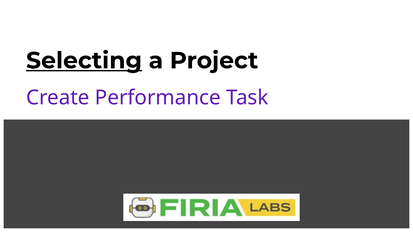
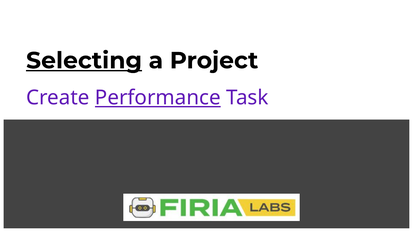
Performance underline: none -> present (158, 98)
